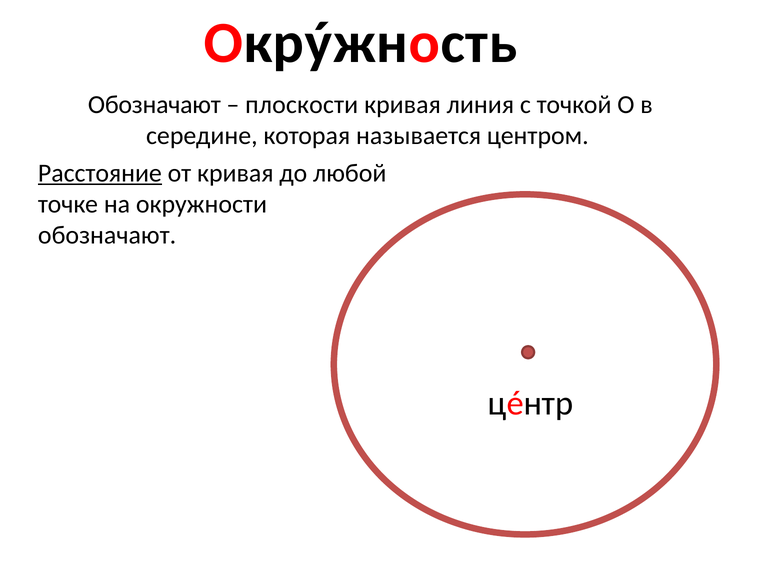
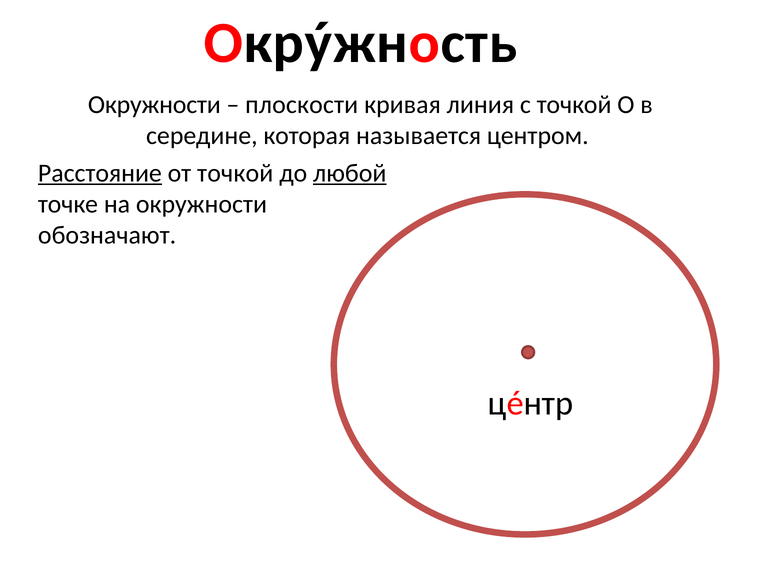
Обозначают: Обозначают -> Окружности (154, 104)
от кривая: кривая -> точкой (235, 173)
любой underline: none -> present (350, 173)
